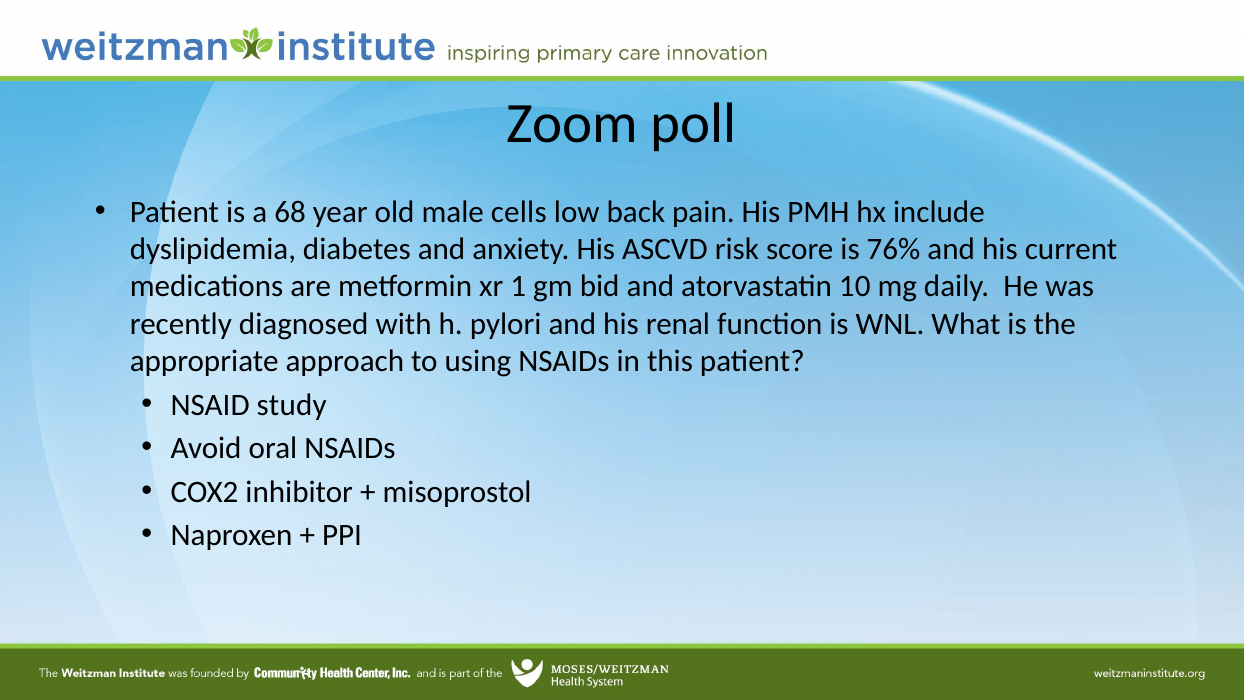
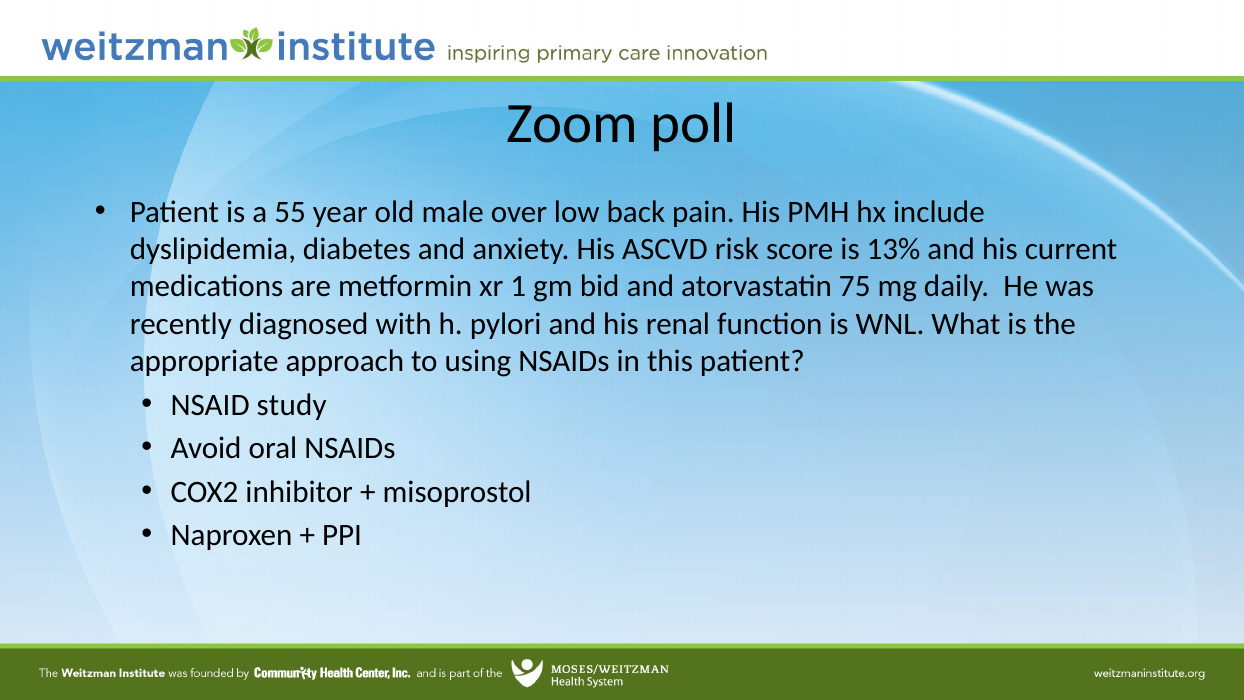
68: 68 -> 55 (290, 212)
cells: cells -> over (519, 212)
76%: 76% -> 13% (894, 249)
10: 10 -> 75 (855, 286)
